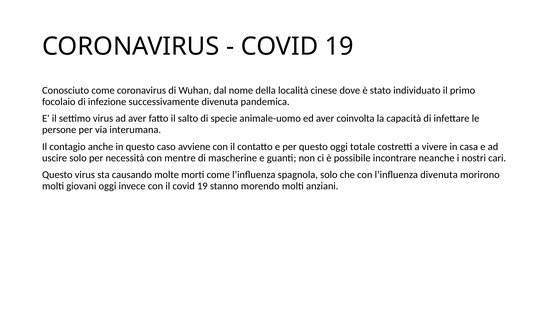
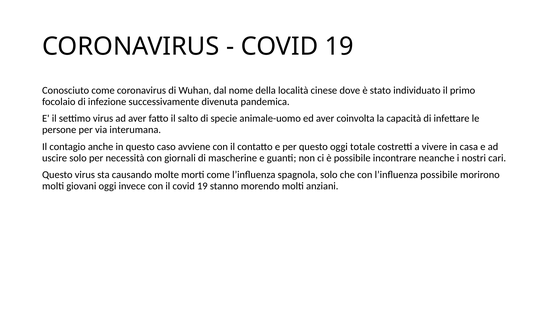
mentre: mentre -> giornali (180, 158)
l’influenza divenuta: divenuta -> possibile (439, 175)
